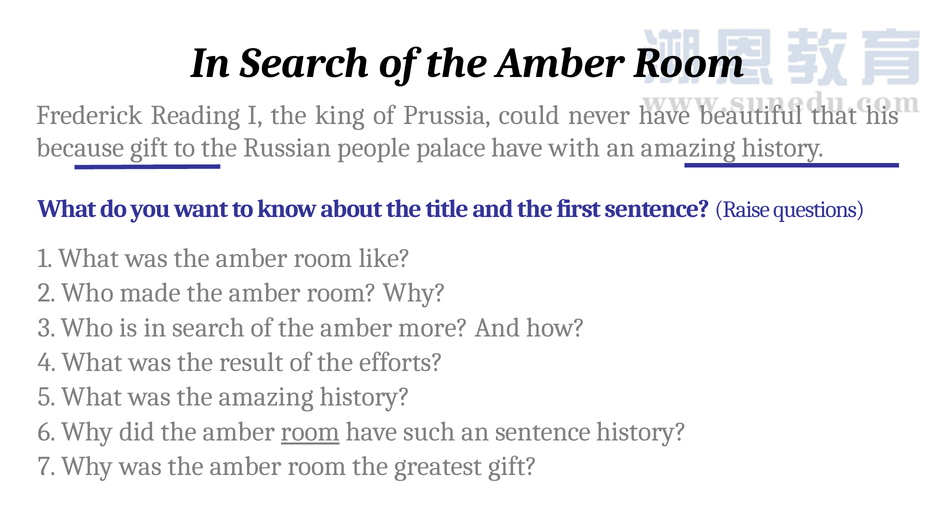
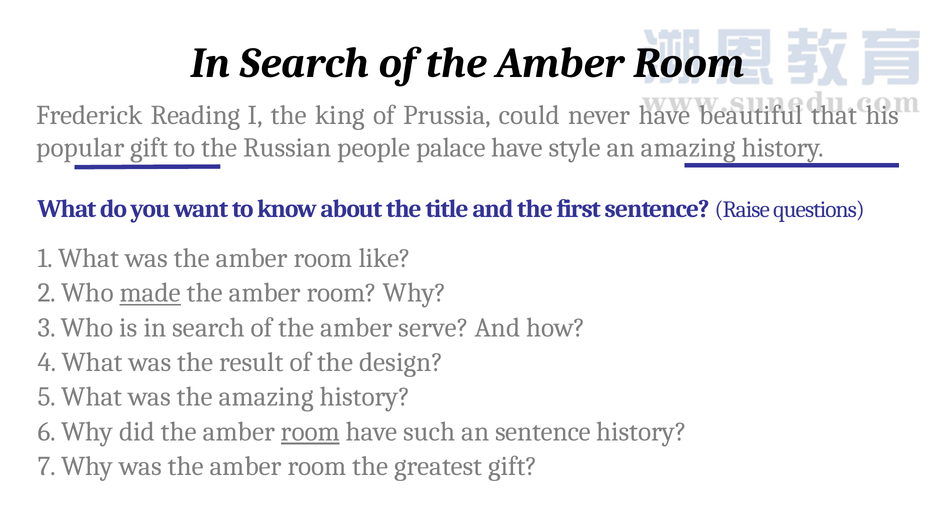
because: because -> popular (80, 148)
with: with -> style (575, 148)
made underline: none -> present (150, 293)
more: more -> serve (433, 328)
efforts: efforts -> design (401, 363)
